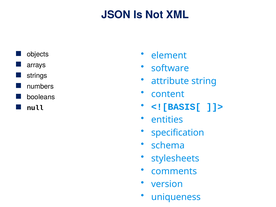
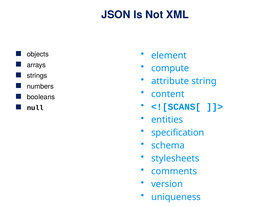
software: software -> compute (170, 68)
<![BASIS[: <![BASIS[ -> <![SCANS[ (176, 107)
